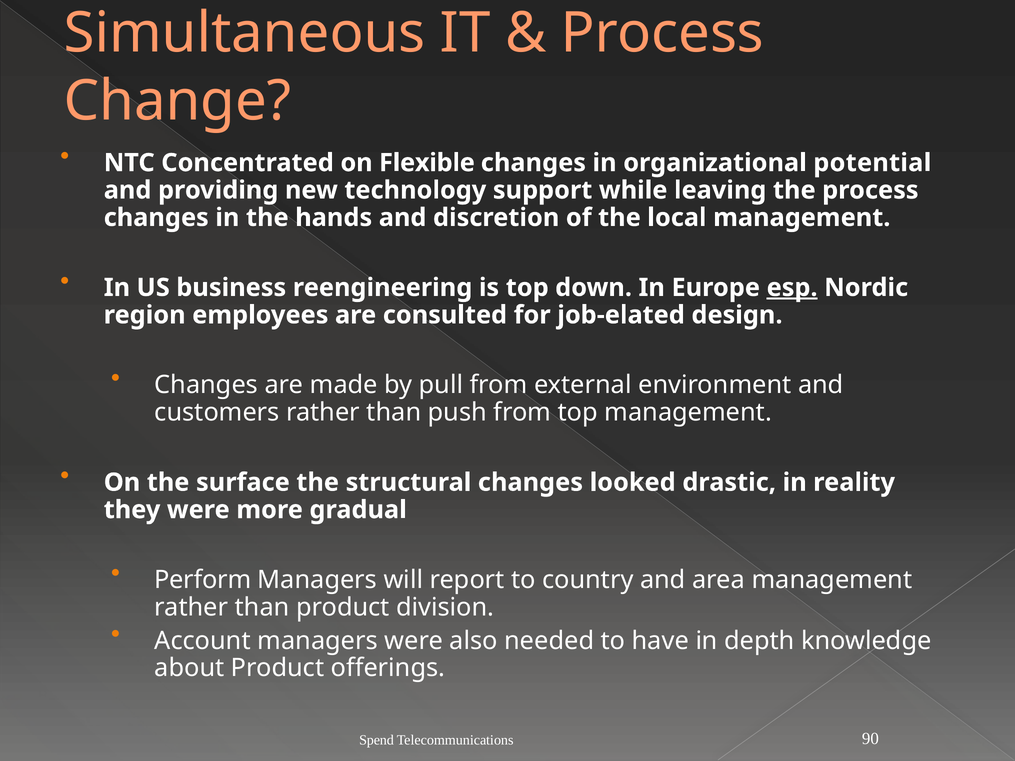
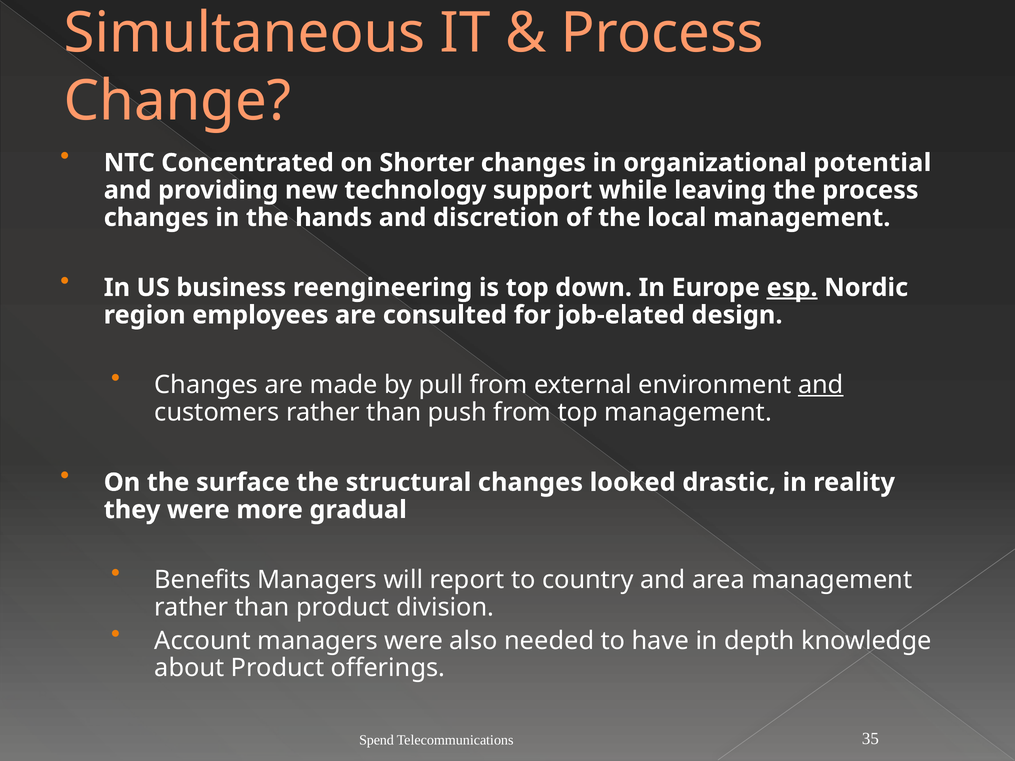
Flexible: Flexible -> Shorter (427, 163)
and underline: none -> present (821, 385)
Perform: Perform -> Benefits (203, 580)
90: 90 -> 35 (870, 739)
